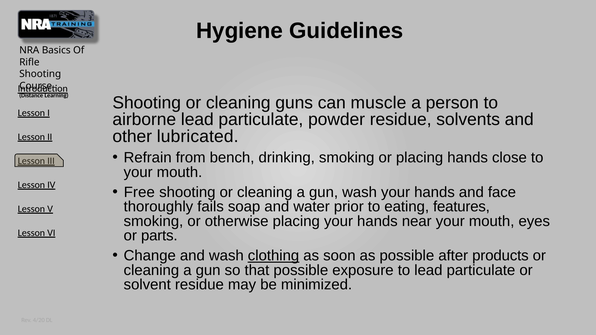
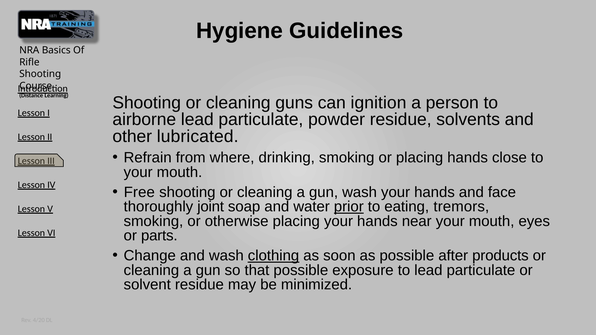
muscle: muscle -> ignition (379, 103)
bench: bench -> where (232, 158)
fails: fails -> joint (211, 207)
prior underline: none -> present (349, 207)
features: features -> tremors (461, 207)
